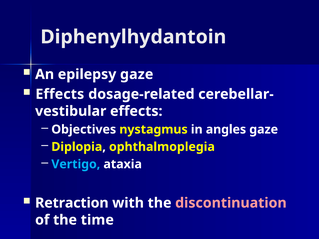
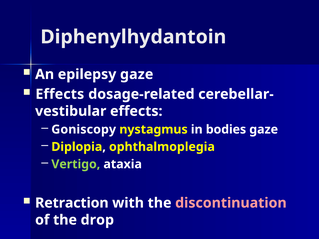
Objectives: Objectives -> Goniscopy (84, 130)
angles: angles -> bodies (226, 130)
Vertigo colour: light blue -> light green (76, 164)
time: time -> drop (97, 220)
